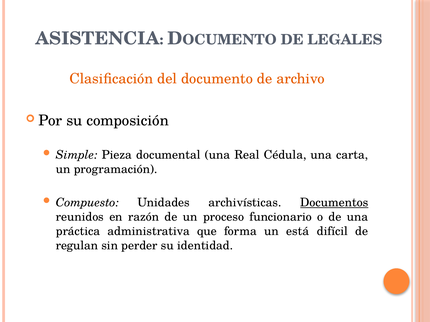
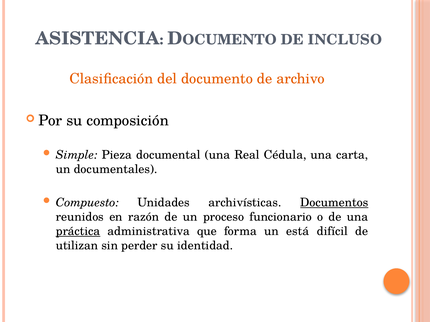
LEGALES: LEGALES -> INCLUSO (345, 40)
programación: programación -> documentales (116, 169)
práctica underline: none -> present (78, 232)
regulan: regulan -> utilizan (77, 246)
